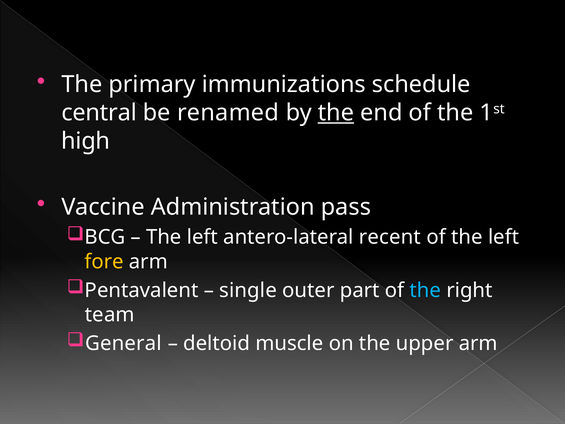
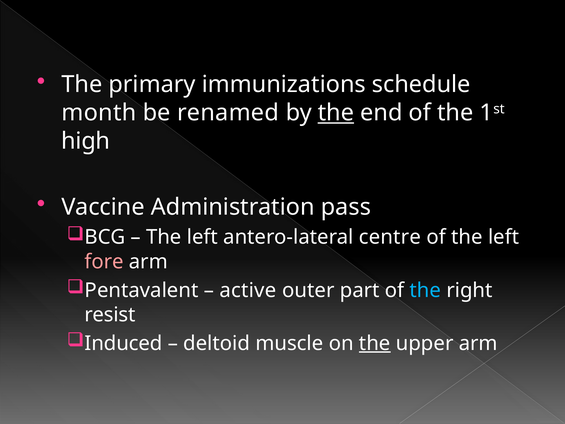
central: central -> month (99, 113)
recent: recent -> centre (390, 237)
fore colour: yellow -> pink (104, 262)
single: single -> active (248, 290)
team: team -> resist (110, 315)
General: General -> Induced (124, 343)
the underline: none -> present (375, 343)
